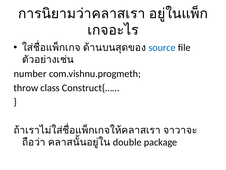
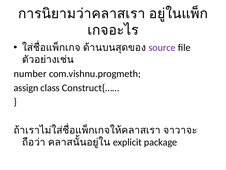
source colour: blue -> purple (162, 47)
throw: throw -> assign (26, 88)
double: double -> explicit (127, 142)
